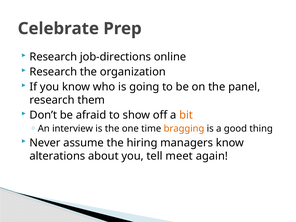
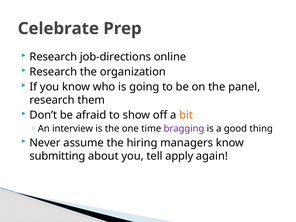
bragging colour: orange -> purple (184, 129)
alterations: alterations -> submitting (57, 156)
meet: meet -> apply (179, 156)
